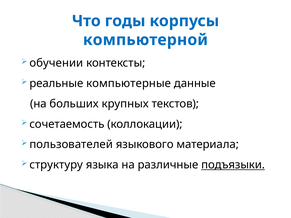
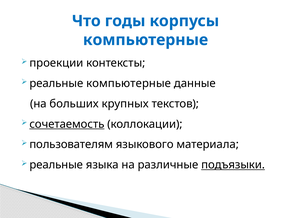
компьютерной: компьютерной -> компьютерные (146, 40)
обучении: обучении -> проекции (56, 63)
сочетаемость underline: none -> present (67, 124)
пользователей: пользователей -> пользователям (71, 145)
структуру: структуру -> реальные (56, 165)
